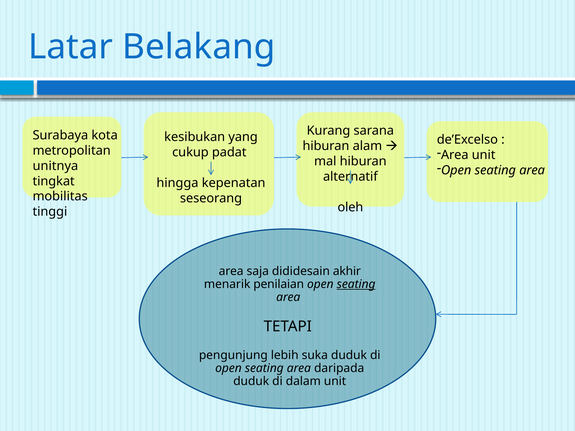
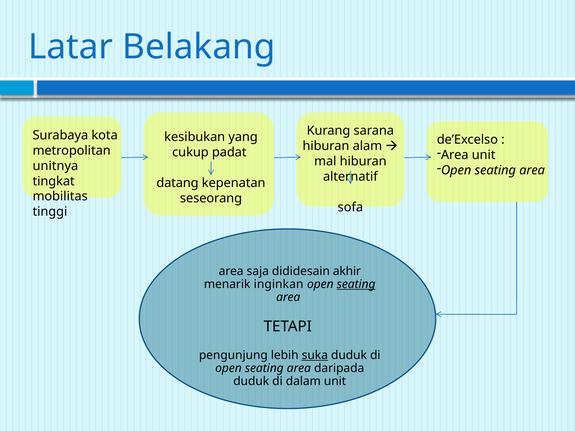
hingga: hingga -> datang (177, 183)
oleh: oleh -> sofa (350, 207)
penilaian: penilaian -> inginkan (279, 284)
suka underline: none -> present (315, 355)
